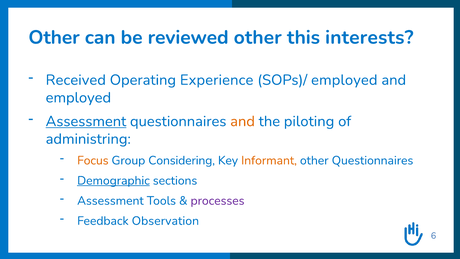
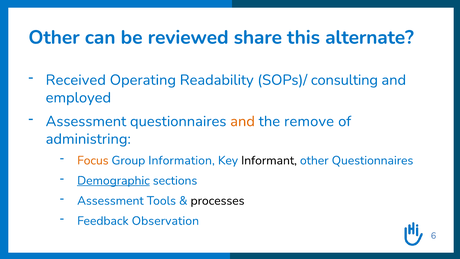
reviewed other: other -> share (258, 37)
interests: interests -> alternate (369, 37)
Experience: Experience -> Readability (217, 80)
SOPs)/ employed: employed -> consulting (344, 80)
Assessment underline: present -> none (86, 121)
piloting: piloting -> remove (309, 121)
Considering: Considering -> Information (182, 160)
Informant colour: orange -> black (269, 160)
processes colour: purple -> black (218, 201)
